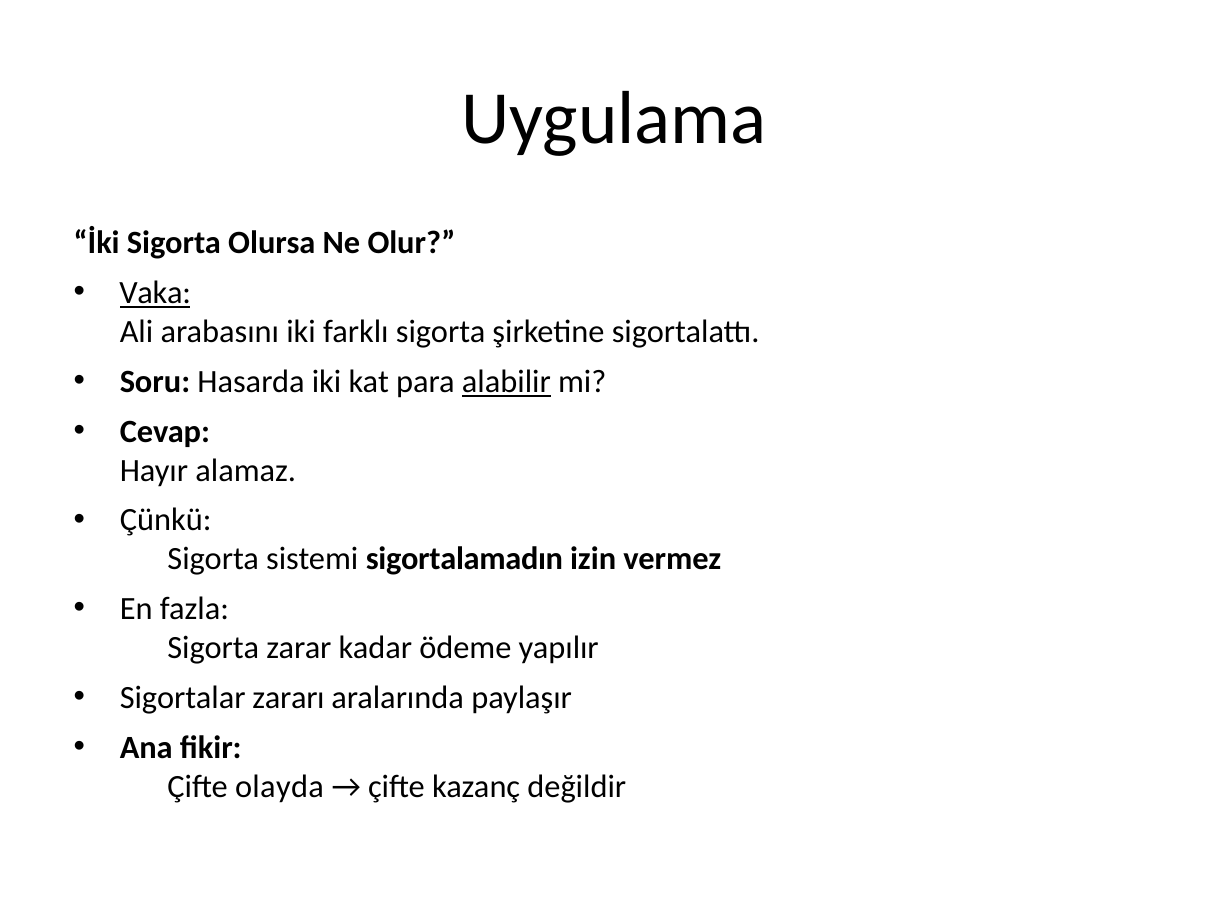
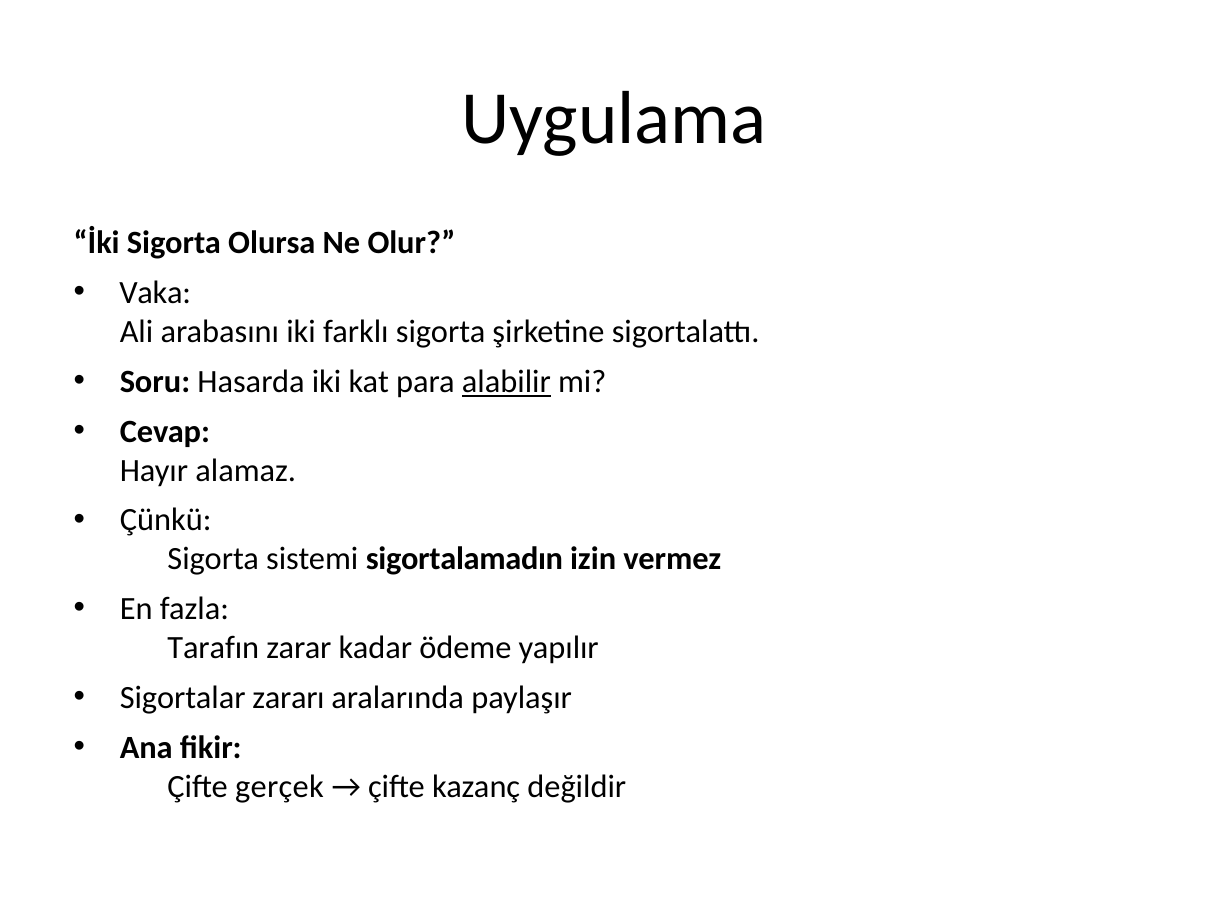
Vaka underline: present -> none (155, 293)
Sigorta: Sigorta -> Tarafın (213, 648)
olayda: olayda -> gerçek (279, 786)
